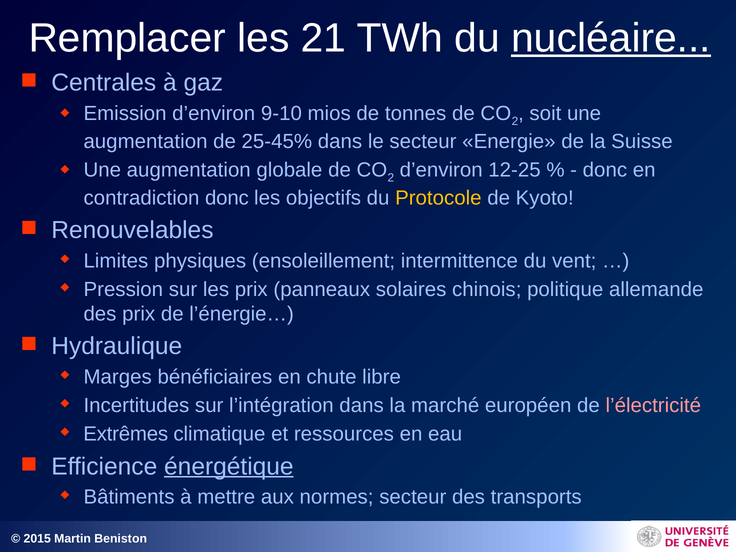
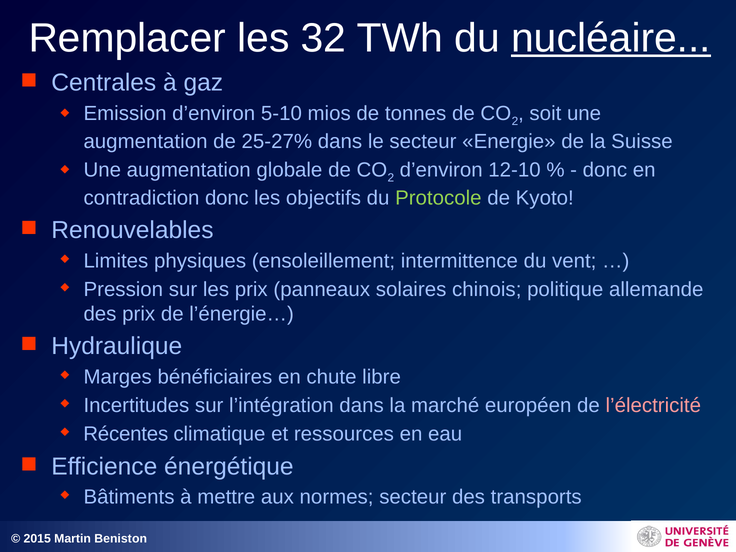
21: 21 -> 32 (323, 38)
9-10: 9-10 -> 5-10 (281, 113)
25-45%: 25-45% -> 25-27% (277, 141)
12-25: 12-25 -> 12-10 (515, 170)
Protocole colour: yellow -> light green (438, 198)
Extrêmes: Extrêmes -> Récentes (126, 434)
énergétique underline: present -> none (229, 466)
